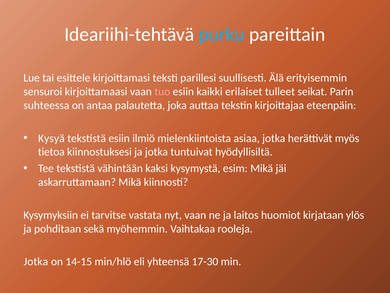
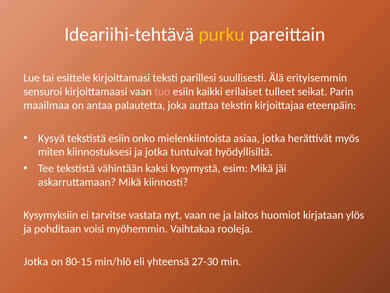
purku colour: light blue -> yellow (222, 34)
suhteessa: suhteessa -> maailmaa (46, 105)
ilmiö: ilmiö -> onko (144, 138)
tietoa: tietoa -> miten (51, 152)
sekä: sekä -> voisi (94, 228)
14-15: 14-15 -> 80-15 (79, 261)
17-30: 17-30 -> 27-30 (205, 261)
